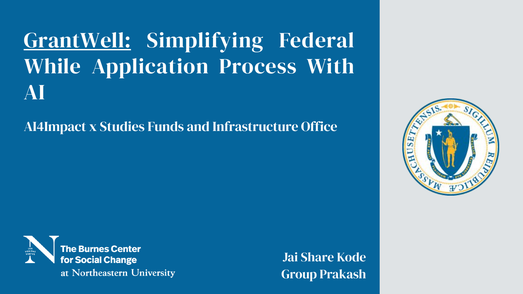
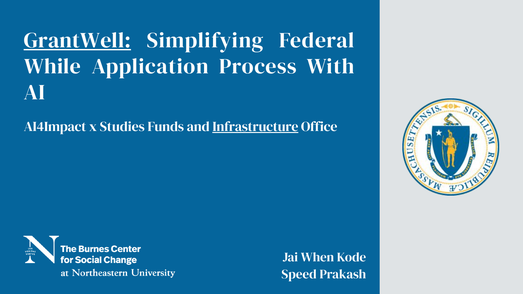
Infrastructure underline: none -> present (255, 127)
Share: Share -> When (317, 257)
Group: Group -> Speed (299, 274)
